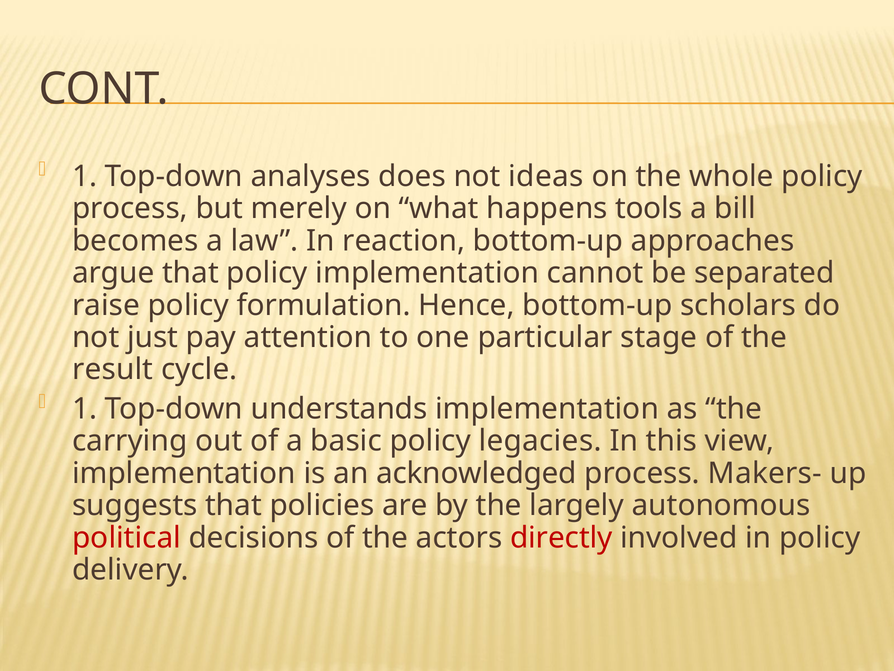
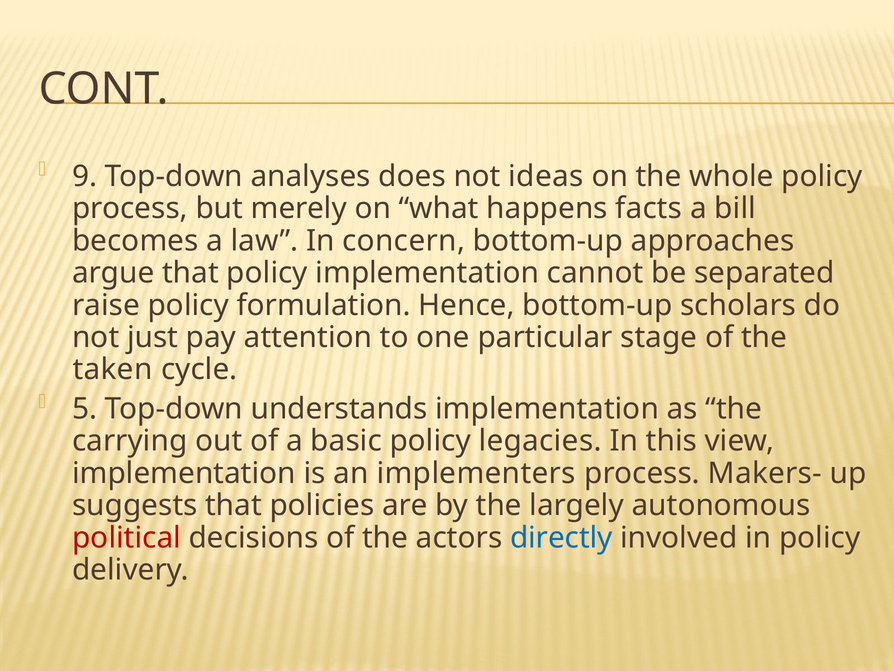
1: 1 -> 9 (85, 176)
tools: tools -> facts (649, 208)
reaction: reaction -> concern (404, 241)
result: result -> taken (113, 369)
1: 1 -> 5 (85, 409)
acknowledged: acknowledged -> implementers (476, 473)
directly colour: red -> blue (561, 537)
